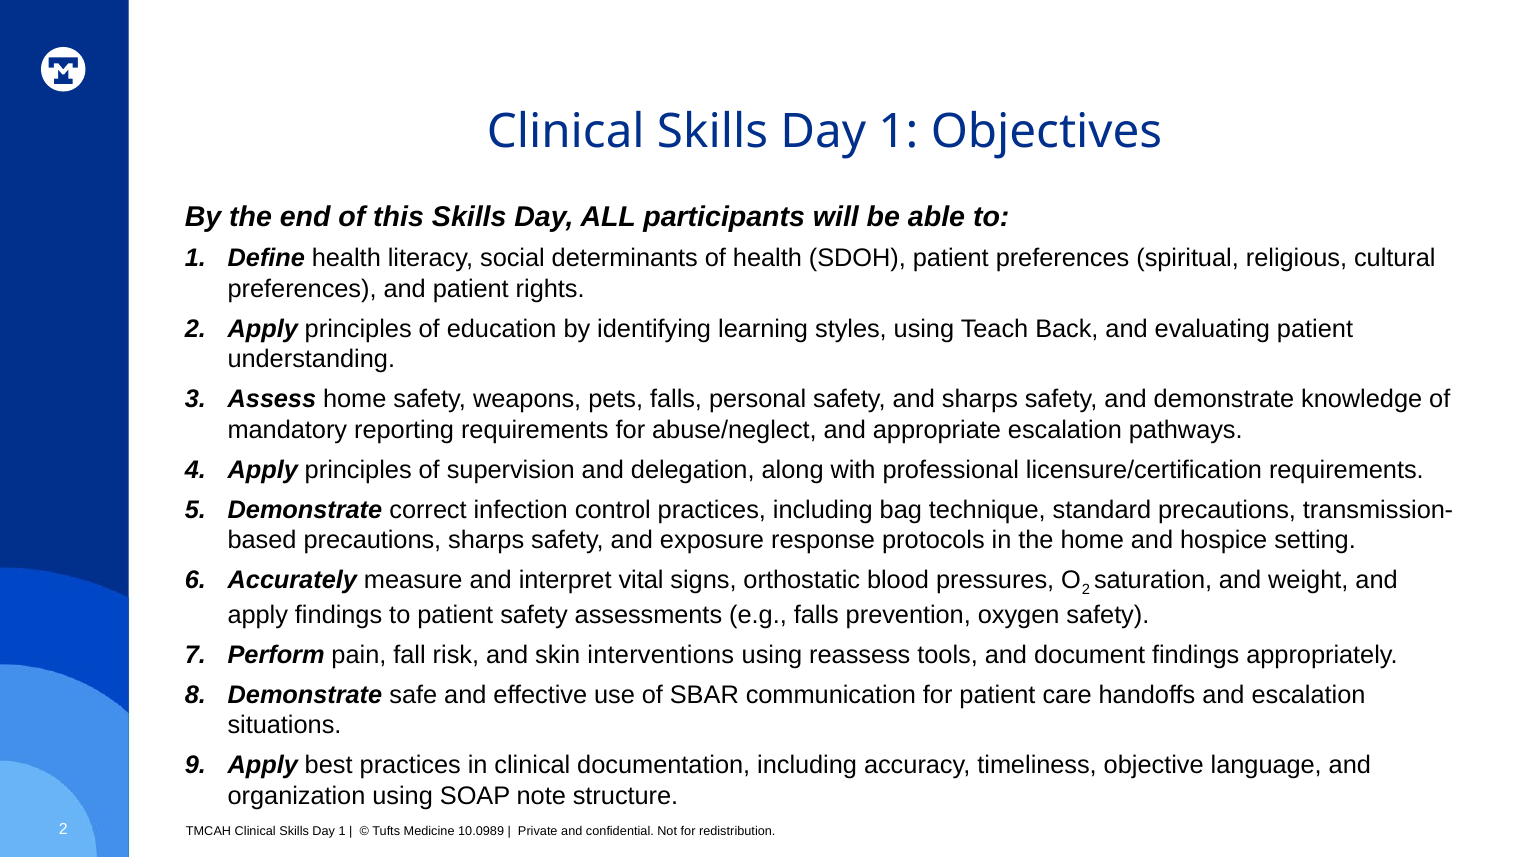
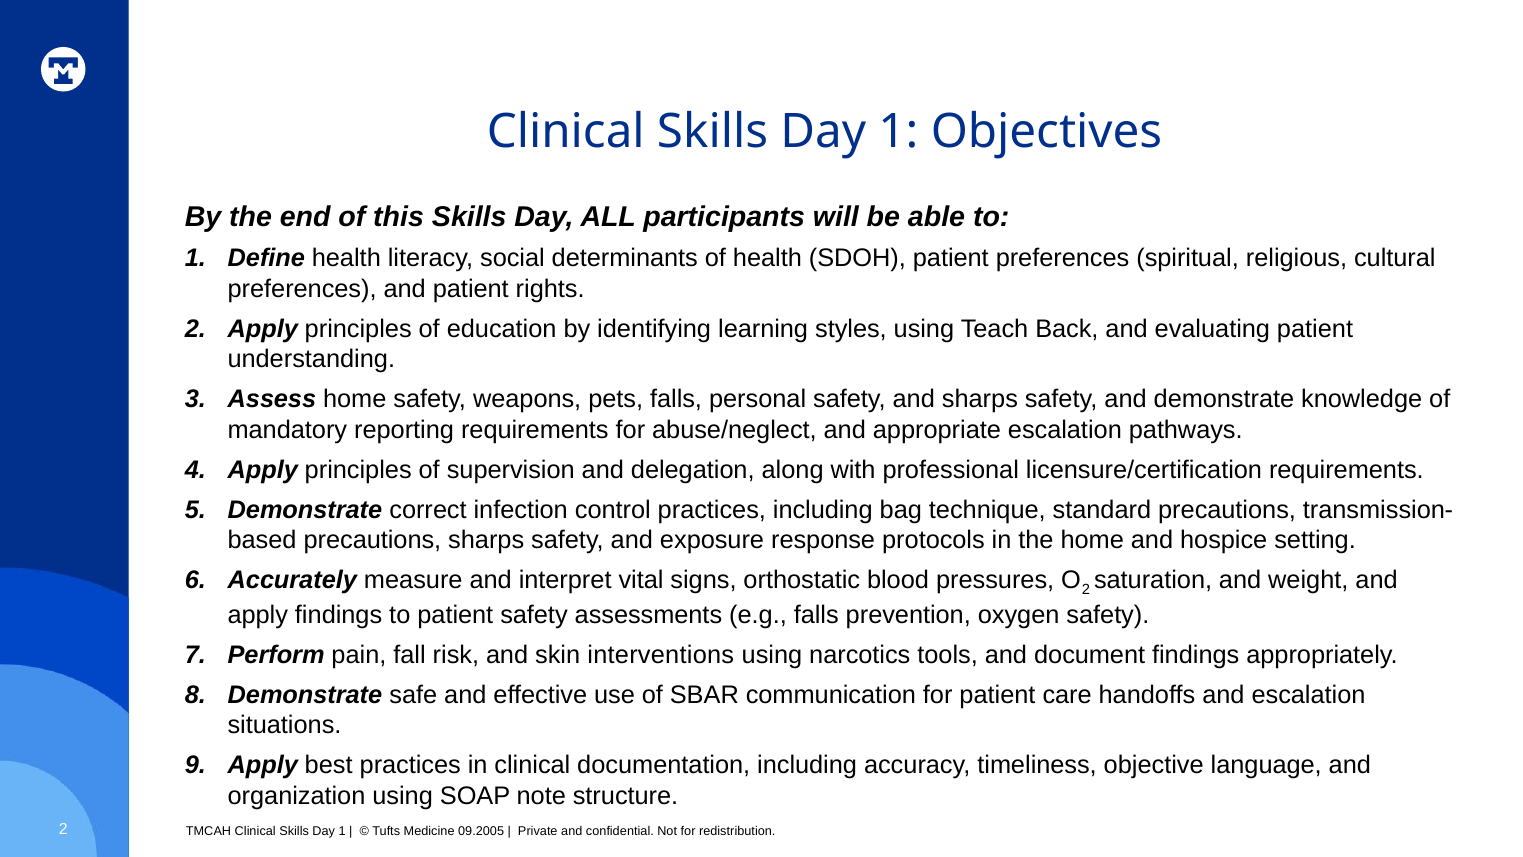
reassess: reassess -> narcotics (860, 655)
10.0989: 10.0989 -> 09.2005 (481, 831)
